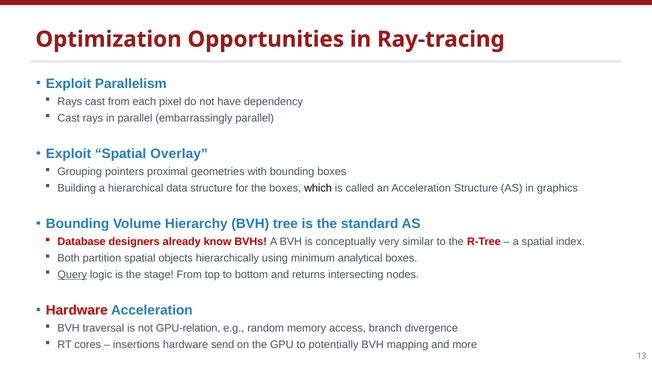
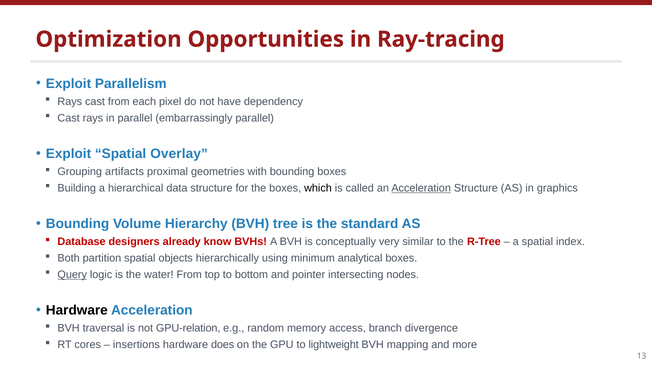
pointers: pointers -> artifacts (125, 172)
Acceleration underline: none -> present (421, 188)
stage: stage -> water (159, 274)
returns: returns -> pointer (309, 274)
Hardware colour: red -> black (77, 310)
send: send -> does (223, 345)
potentially: potentially -> lightweight (334, 345)
